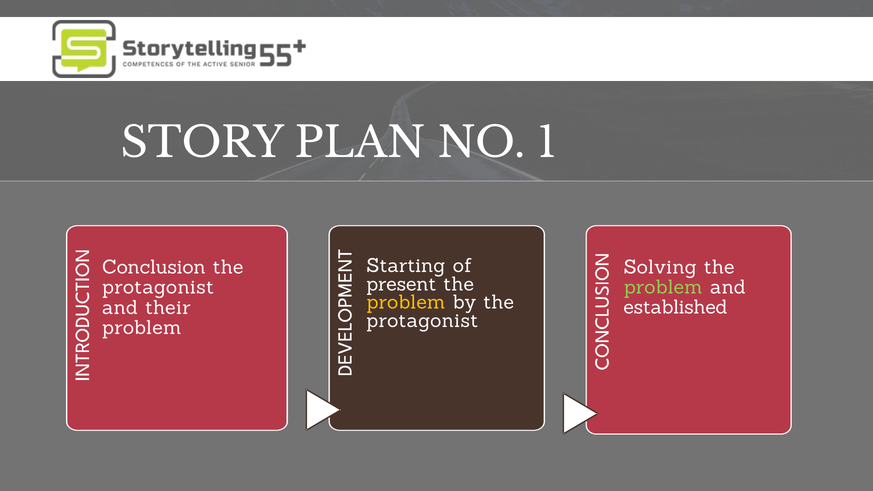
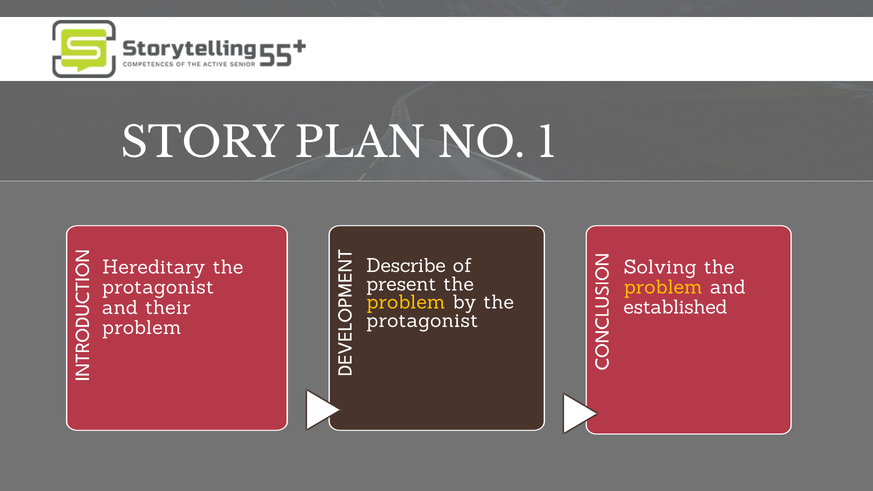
Starting: Starting -> Describe (406, 266)
Conclusion: Conclusion -> Hereditary (154, 268)
problem colour: light green -> yellow (663, 287)
